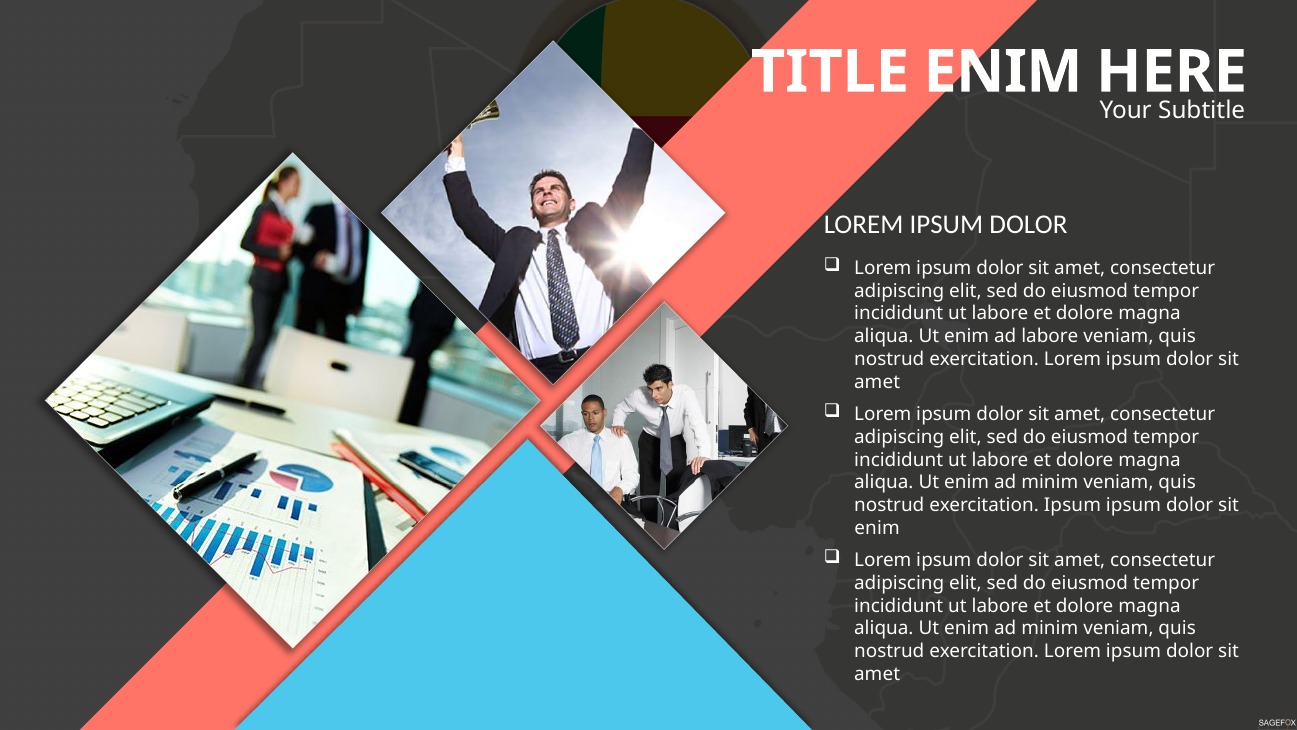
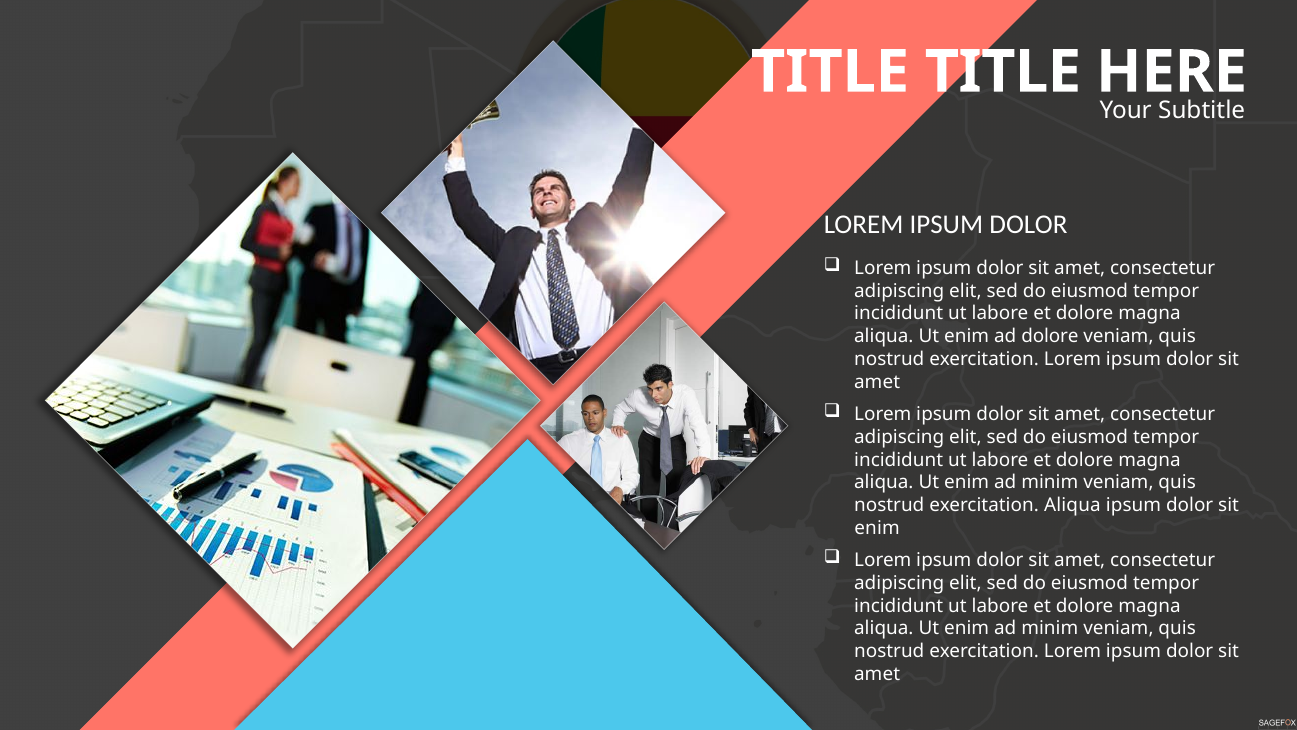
TITLE ENIM: ENIM -> TITLE (1003, 72)
ad labore: labore -> dolore (1050, 336)
exercitation Ipsum: Ipsum -> Aliqua (1072, 505)
